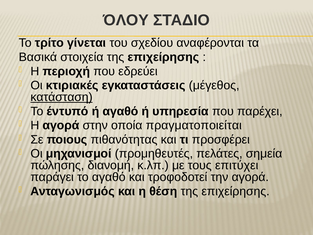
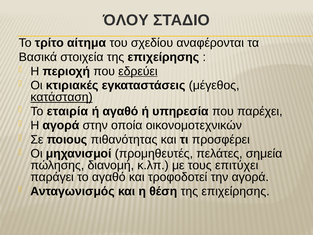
γίνεται: γίνεται -> αίτημα (87, 43)
εδρεύει underline: none -> present (138, 71)
έντυπό: έντυπό -> εταιρία (68, 111)
πραγματοποιείται: πραγματοποιείται -> οικoνομοτεχνικών (194, 125)
